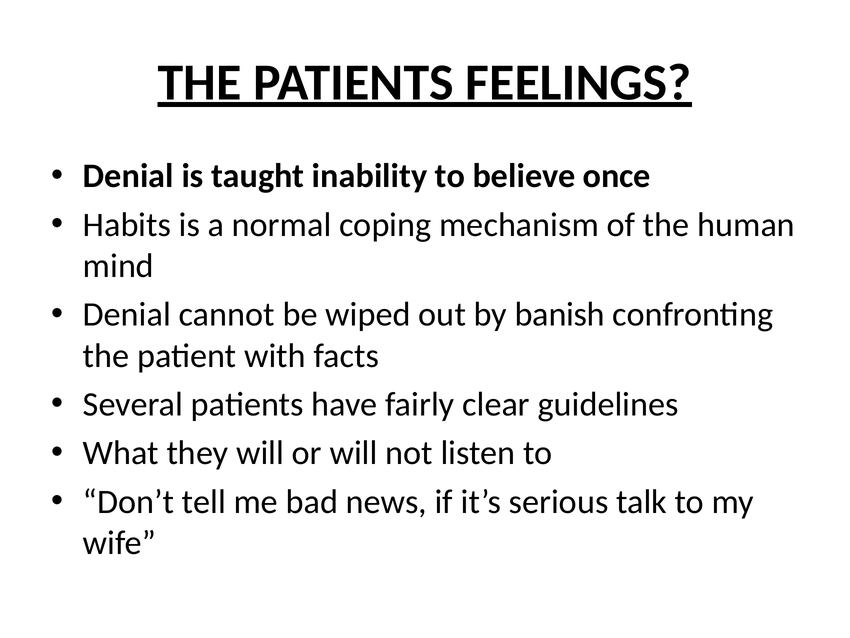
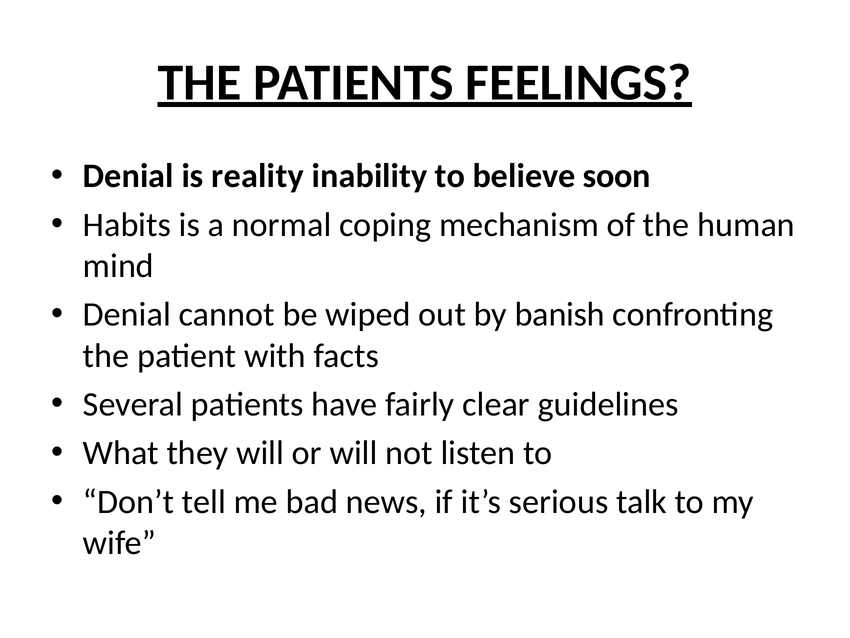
taught: taught -> reality (258, 176)
once: once -> soon (617, 176)
